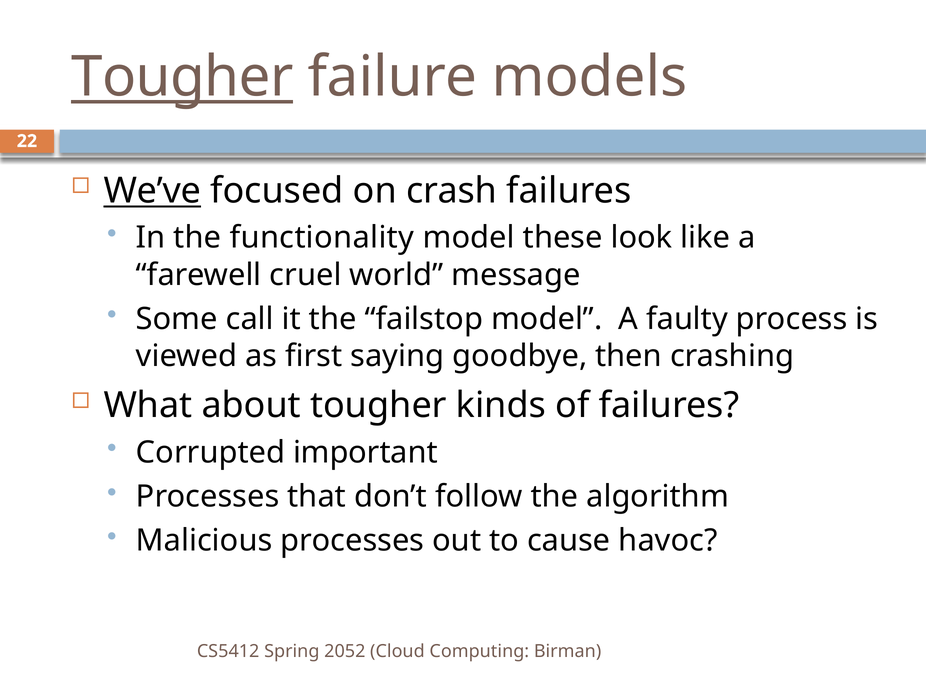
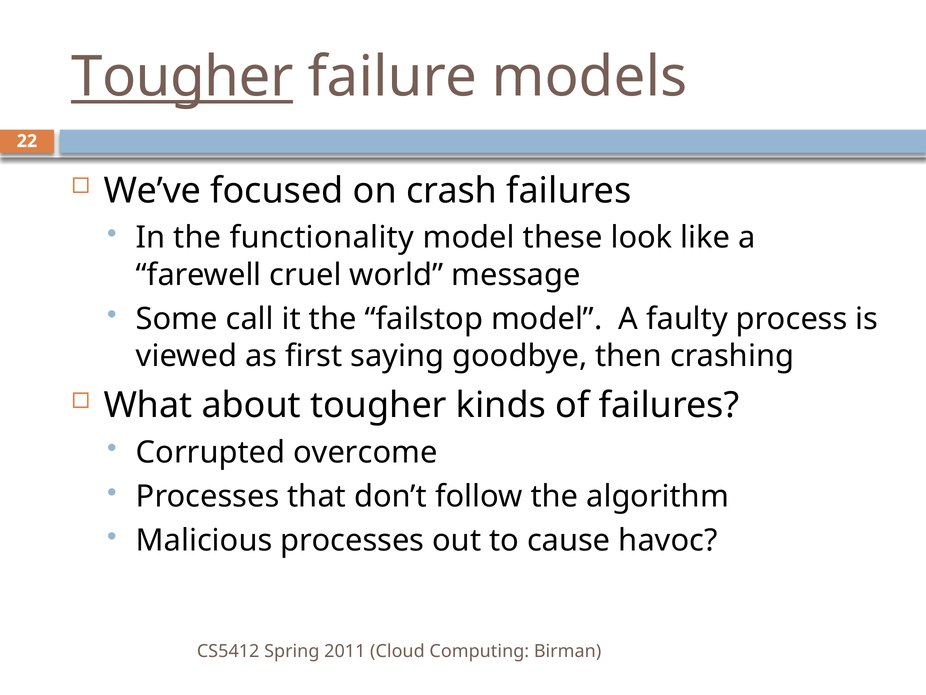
We’ve underline: present -> none (152, 191)
important: important -> overcome (365, 452)
2052: 2052 -> 2011 (345, 651)
